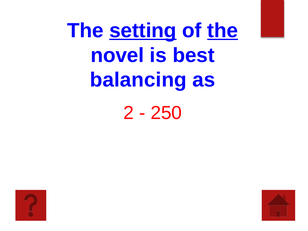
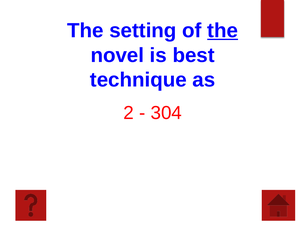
setting underline: present -> none (143, 31)
balancing: balancing -> technique (138, 80)
250: 250 -> 304 (166, 113)
